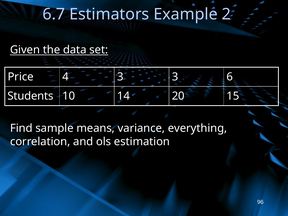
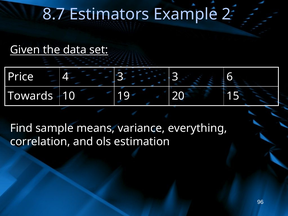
6.7: 6.7 -> 8.7 (54, 14)
Students: Students -> Towards (30, 96)
14: 14 -> 19 (124, 96)
